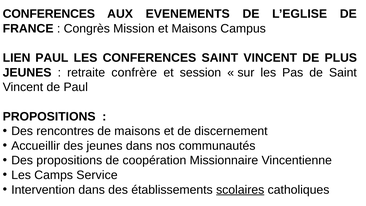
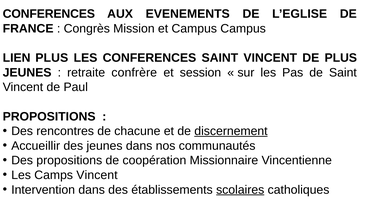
et Maisons: Maisons -> Campus (194, 29)
LIEN PAUL: PAUL -> PLUS (52, 58)
de maisons: maisons -> chacune (137, 131)
discernement underline: none -> present (231, 131)
Camps Service: Service -> Vincent (97, 175)
